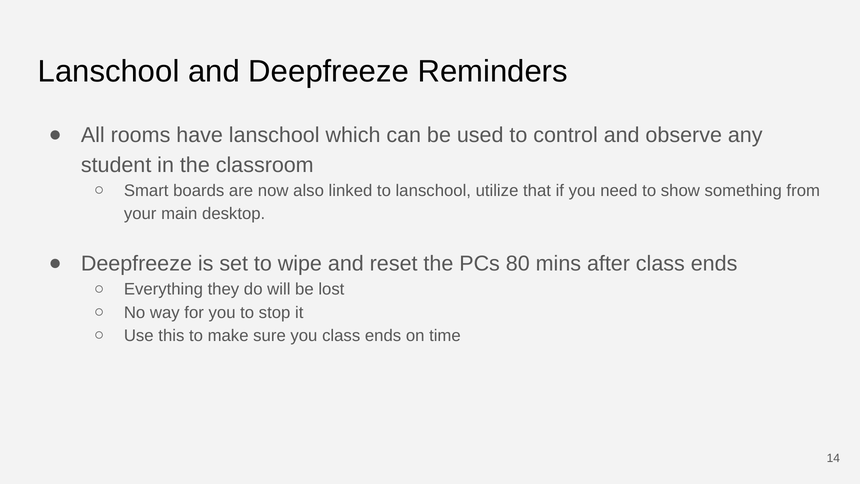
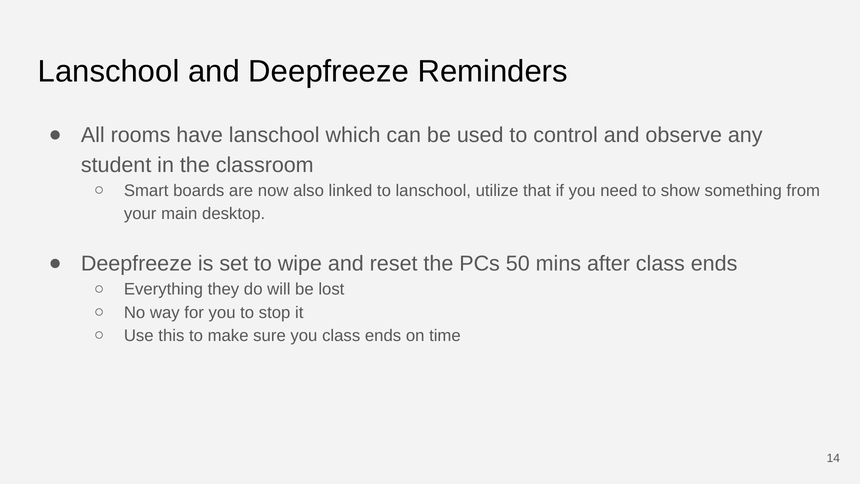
80: 80 -> 50 (518, 264)
